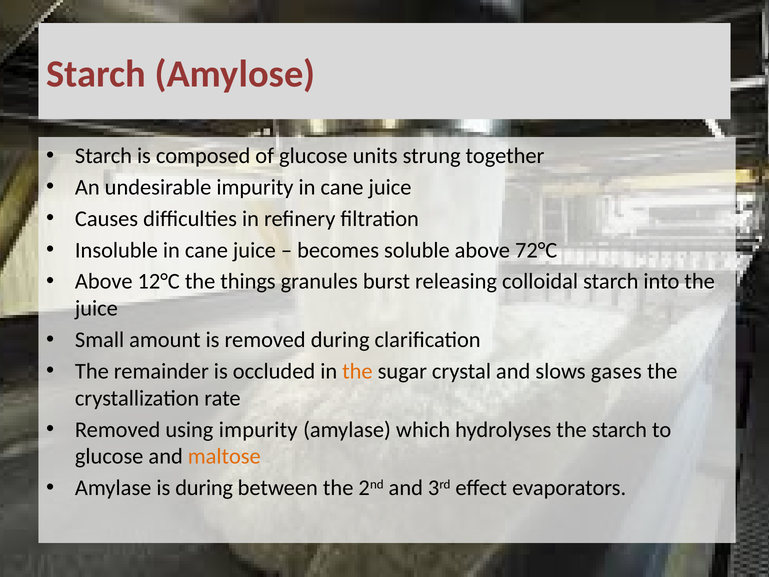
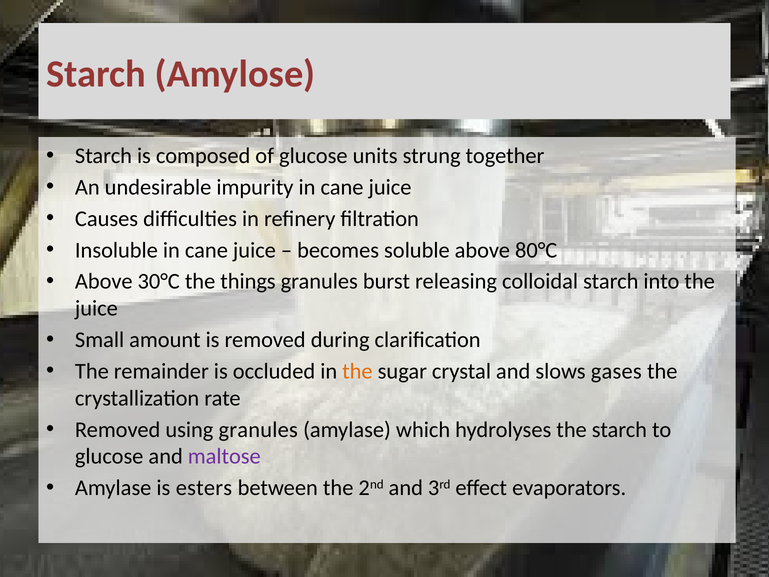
72°C: 72°C -> 80°C (536, 250)
12°C: 12°C -> 30°C (159, 281)
using impurity: impurity -> granules (258, 429)
maltose colour: orange -> purple (224, 456)
is during: during -> esters (204, 488)
